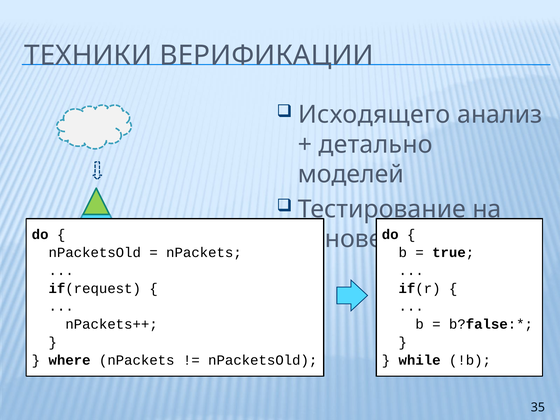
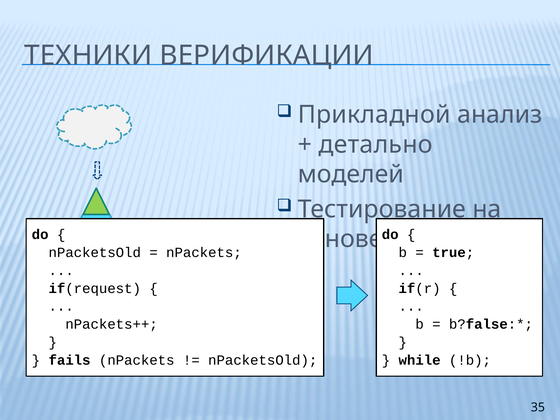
Исходящего: Исходящего -> Прикладной (374, 115)
where: where -> fails (70, 360)
